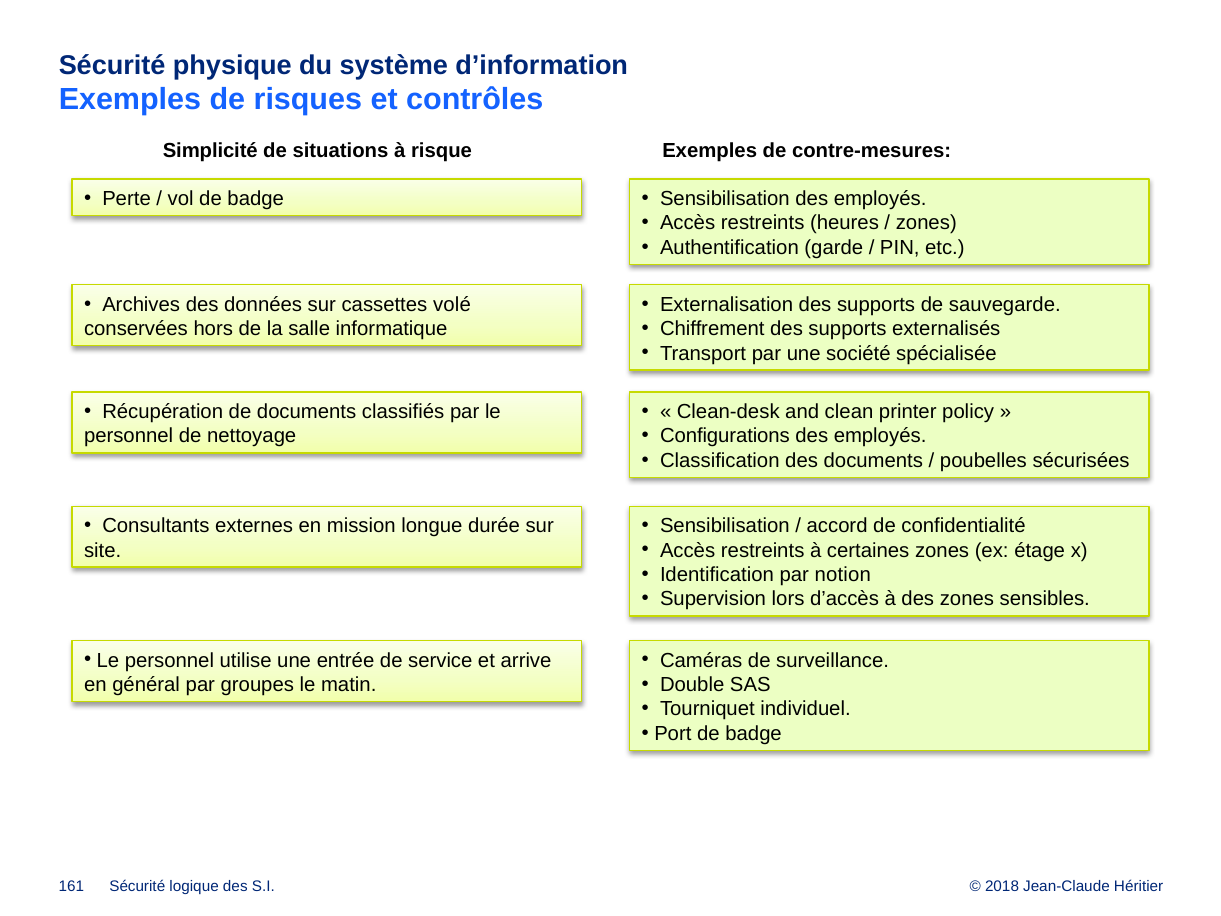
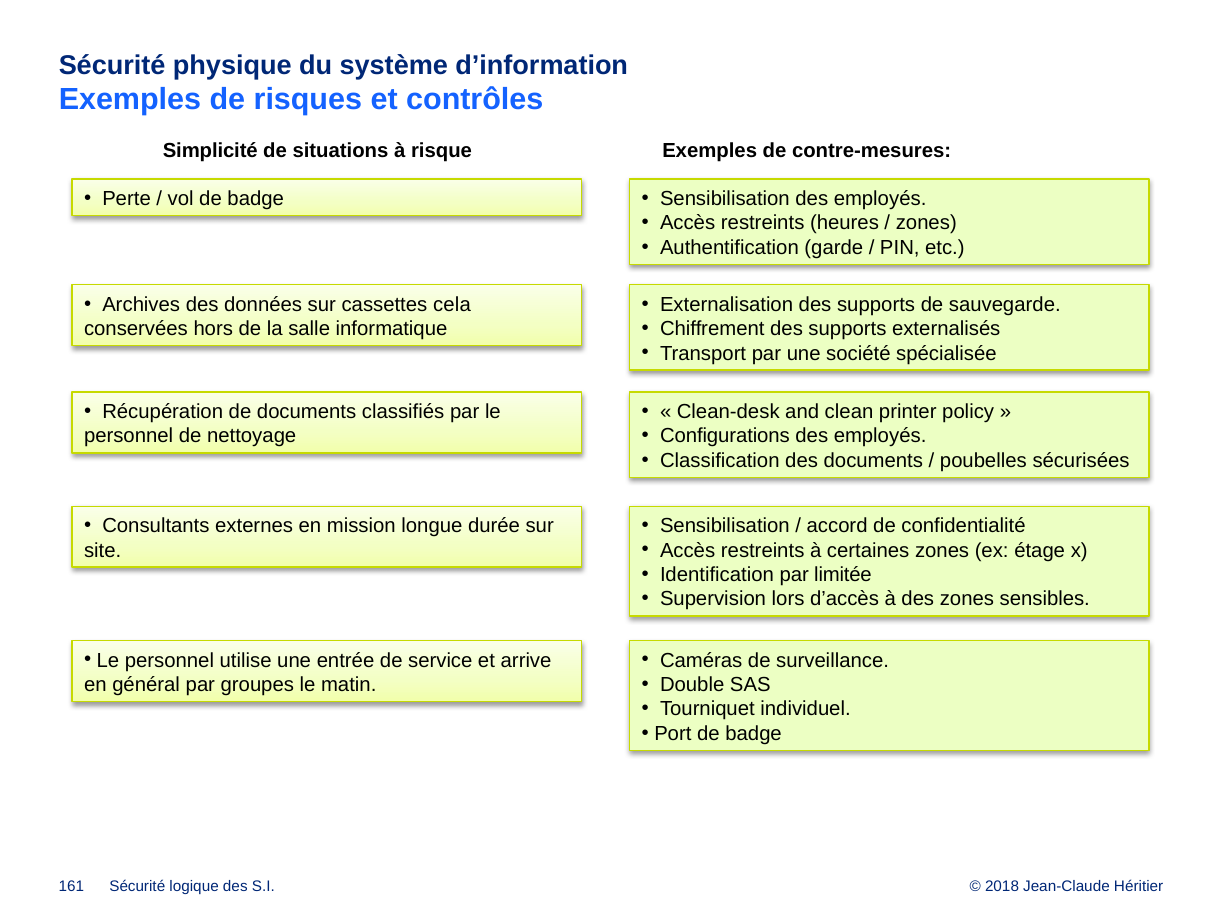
volé: volé -> cela (452, 304)
notion: notion -> limitée (843, 575)
